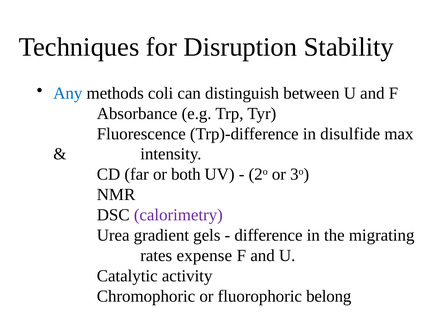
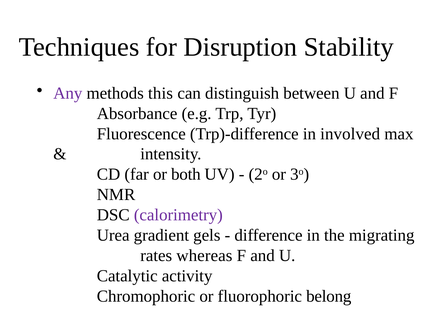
Any colour: blue -> purple (68, 93)
coli: coli -> this (161, 93)
disulfide: disulfide -> involved (350, 134)
expense: expense -> whereas (204, 256)
